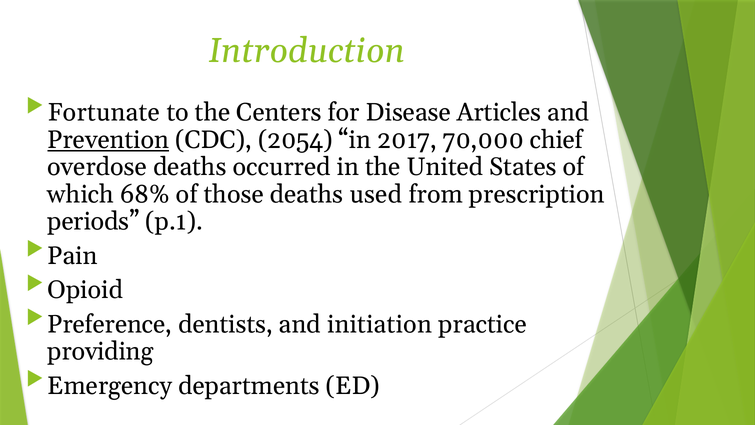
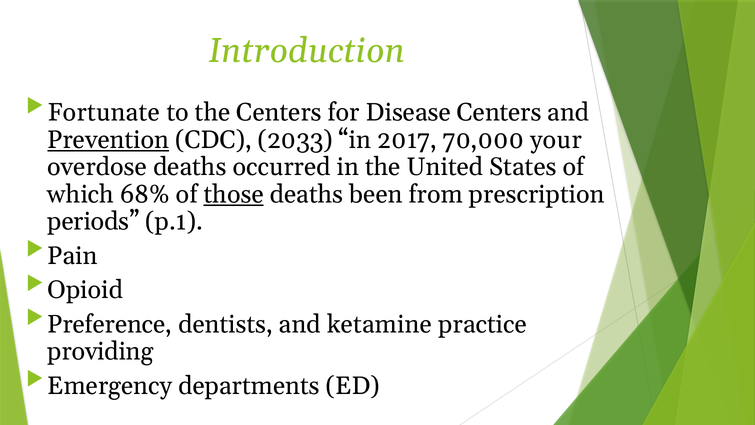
Disease Articles: Articles -> Centers (499, 113)
2054: 2054 -> 2033 (295, 140)
chief: chief -> your (556, 140)
those underline: none -> present (234, 194)
used: used -> been (376, 194)
initiation: initiation -> ketamine (380, 324)
